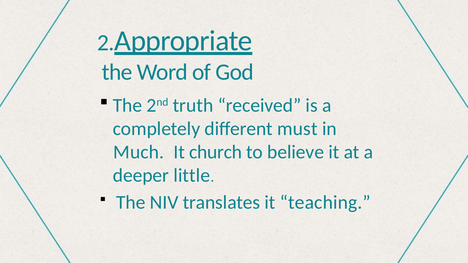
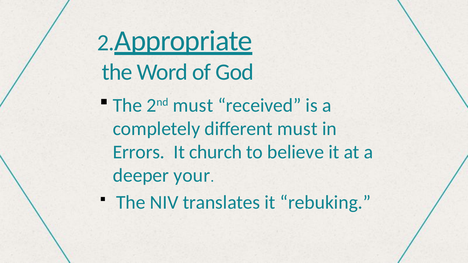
2nd truth: truth -> must (193, 105)
Much: Much -> Errors (139, 152)
little: little -> your (192, 176)
teaching: teaching -> rebuking (325, 202)
